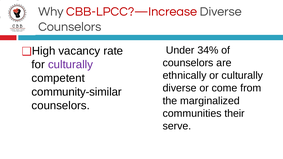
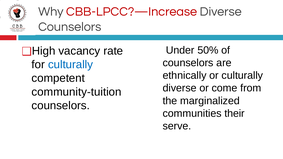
34%: 34% -> 50% (208, 50)
culturally colour: purple -> blue (71, 65)
community-similar: community-similar -> community-tuition (77, 92)
